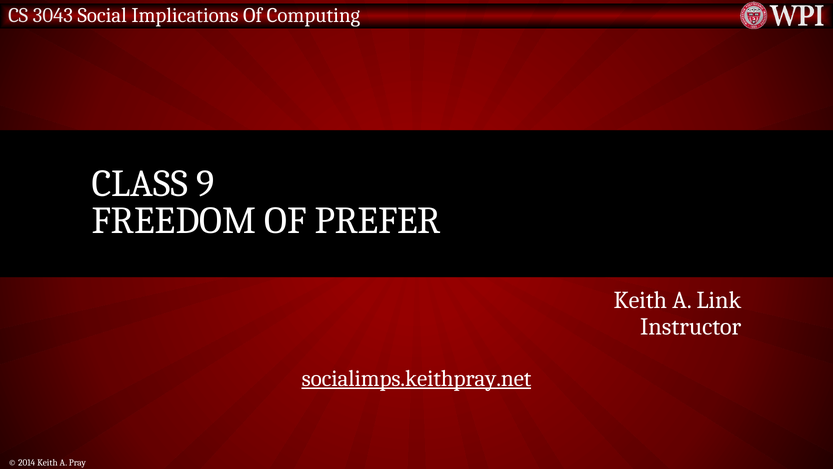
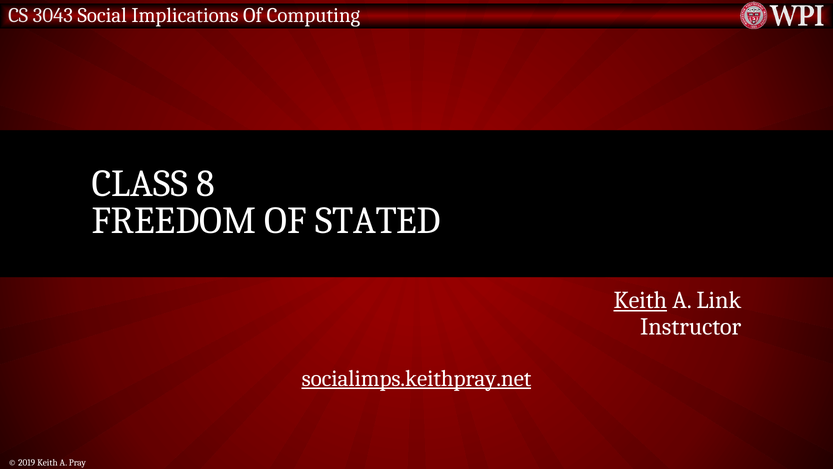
9: 9 -> 8 (205, 184)
PREFER: PREFER -> STATED (378, 220)
Keith underline: none -> present (640, 300)
2014: 2014 -> 2019 (27, 463)
